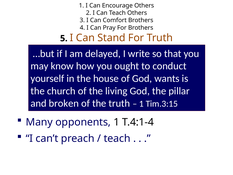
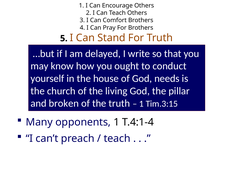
wants: wants -> needs (167, 78)
